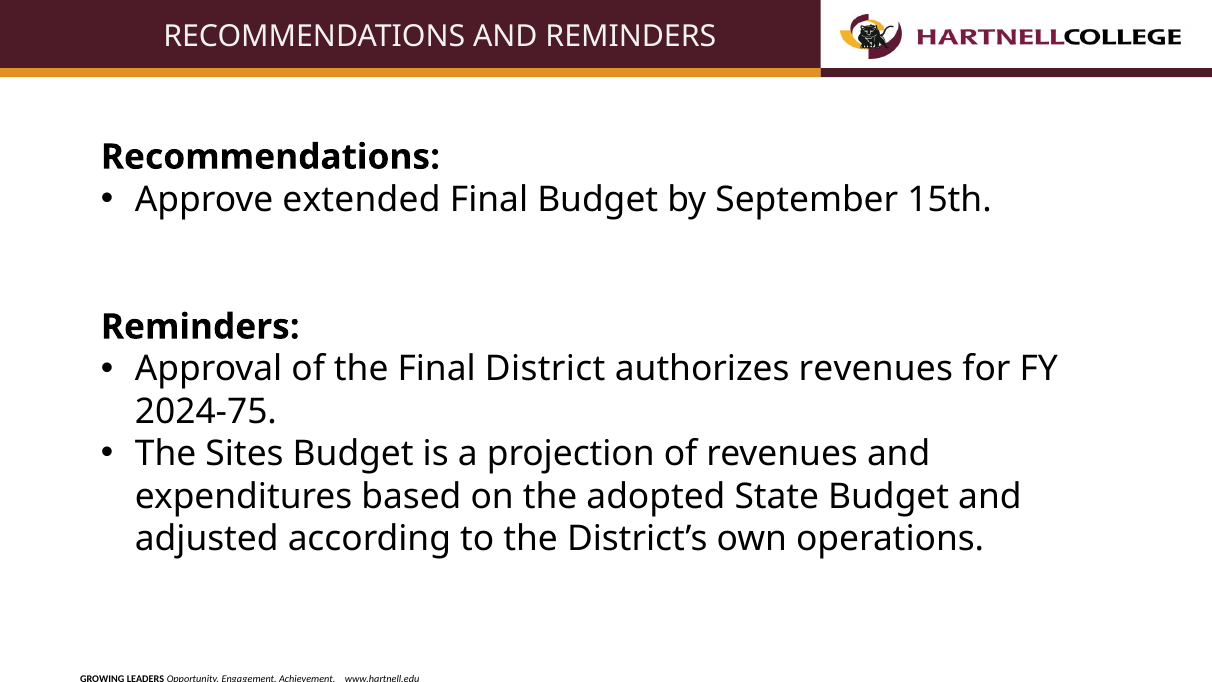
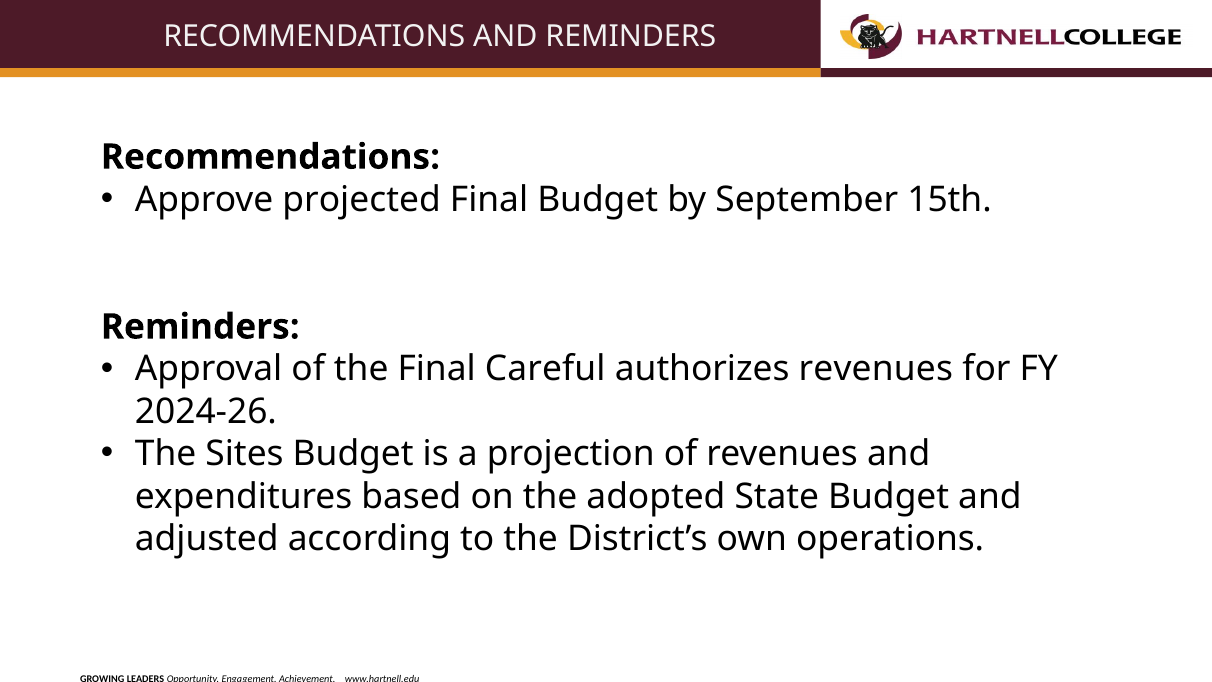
extended: extended -> projected (362, 199)
District: District -> Careful (545, 369)
2024-75: 2024-75 -> 2024-26 (206, 412)
